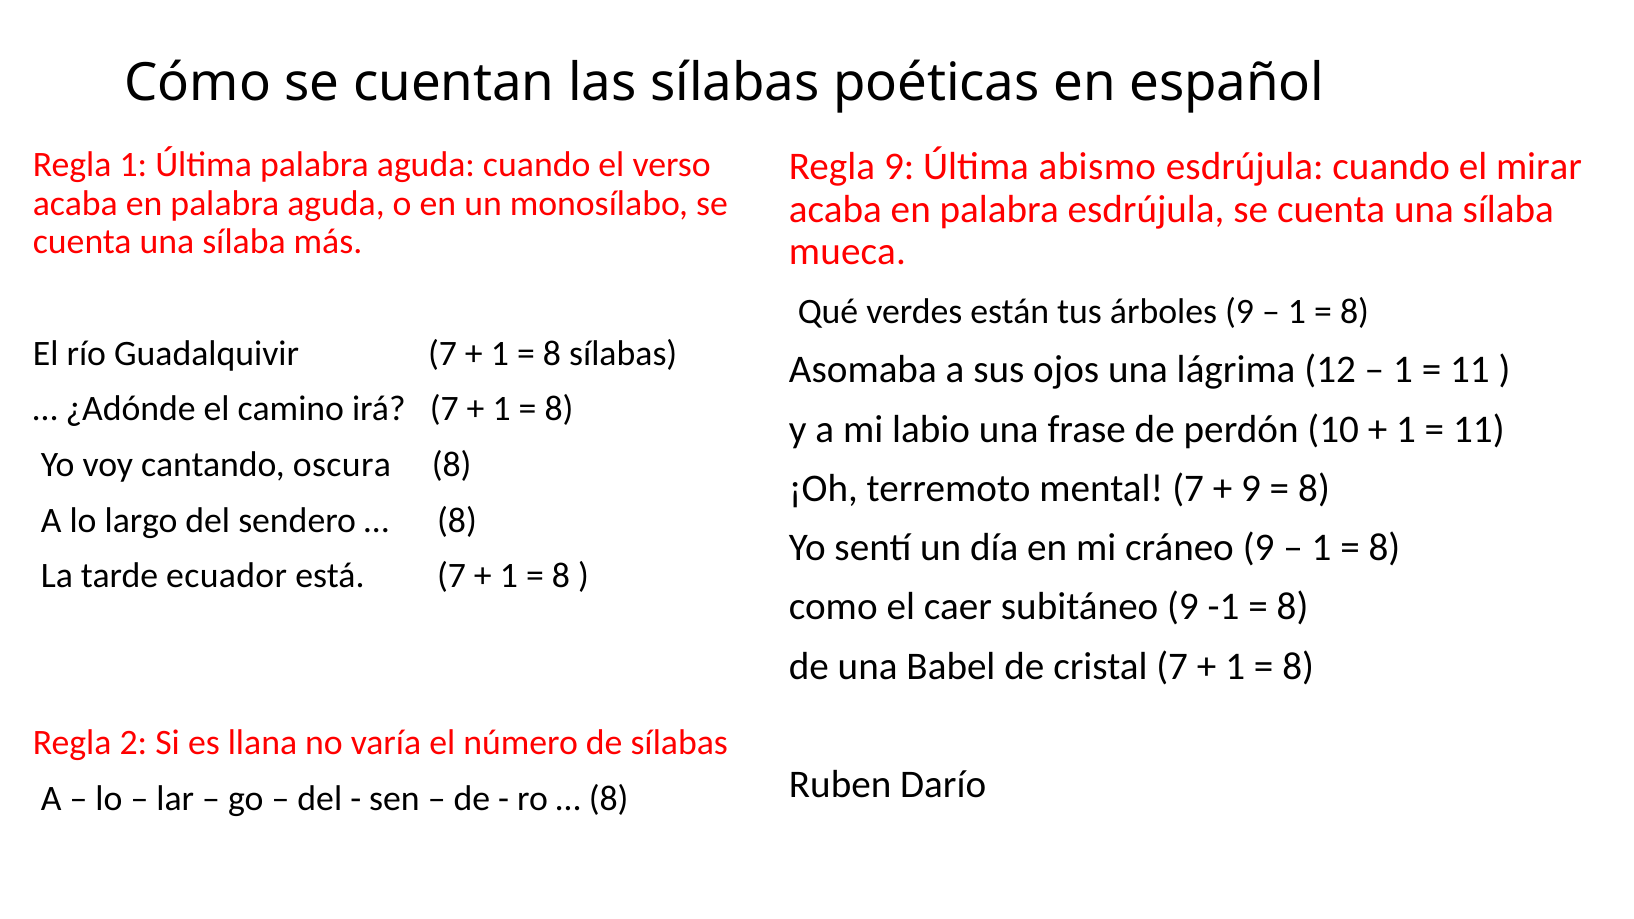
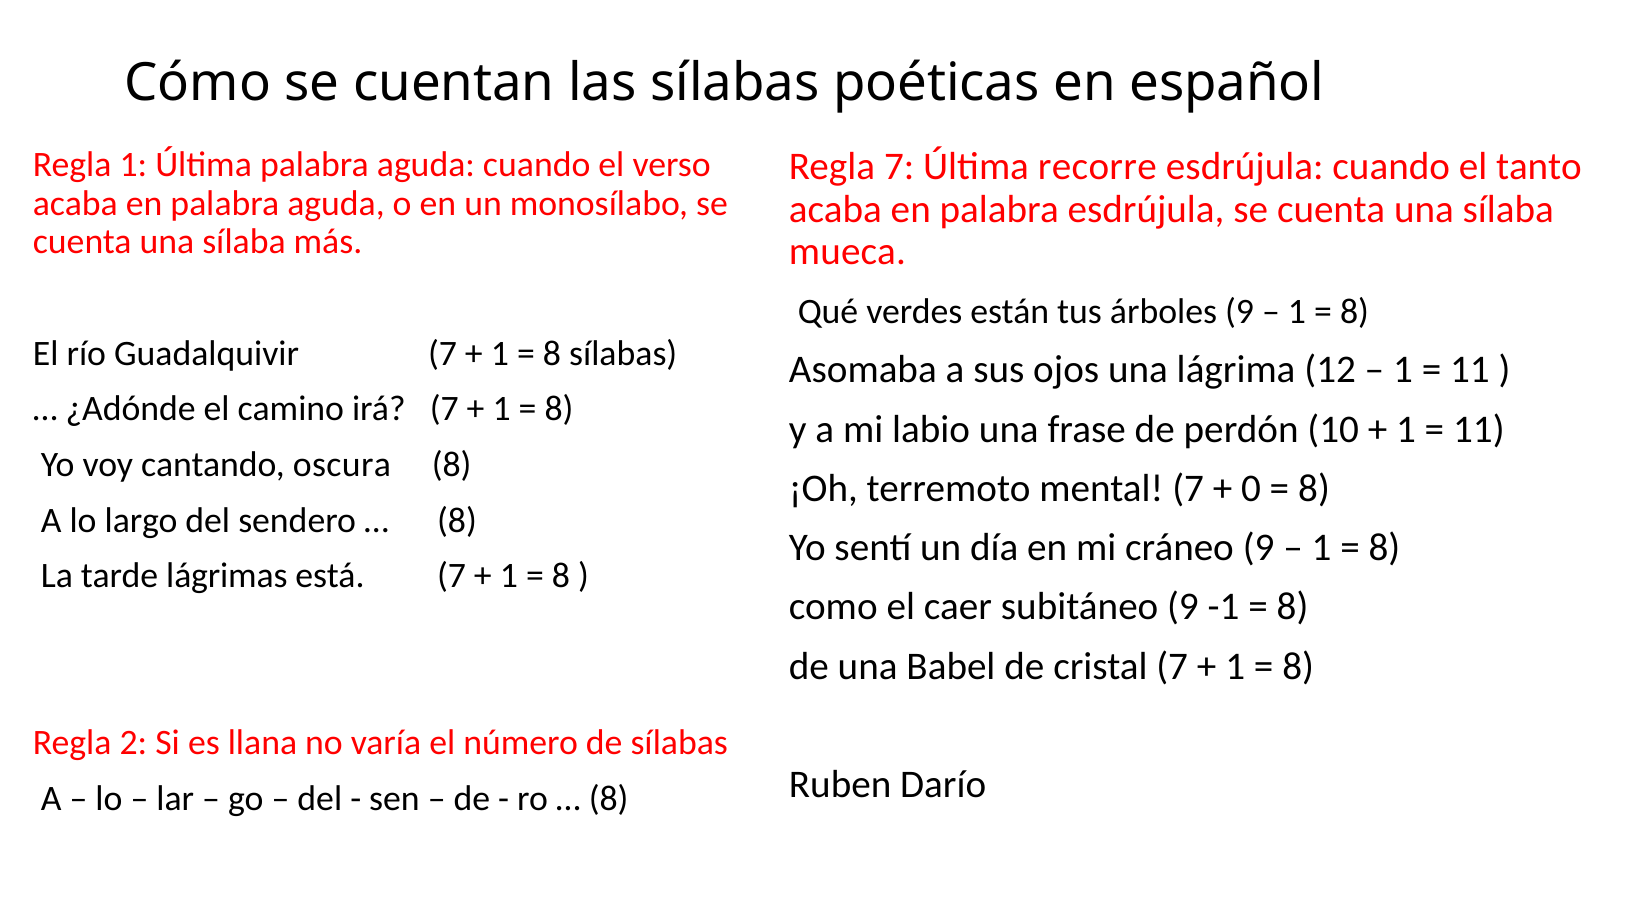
Regla 9: 9 -> 7 (899, 167)
abismo: abismo -> recorre (1097, 167)
mirar: mirar -> tanto (1539, 167)
9: 9 -> 0 (1251, 489)
ecuador: ecuador -> lágrimas (227, 576)
